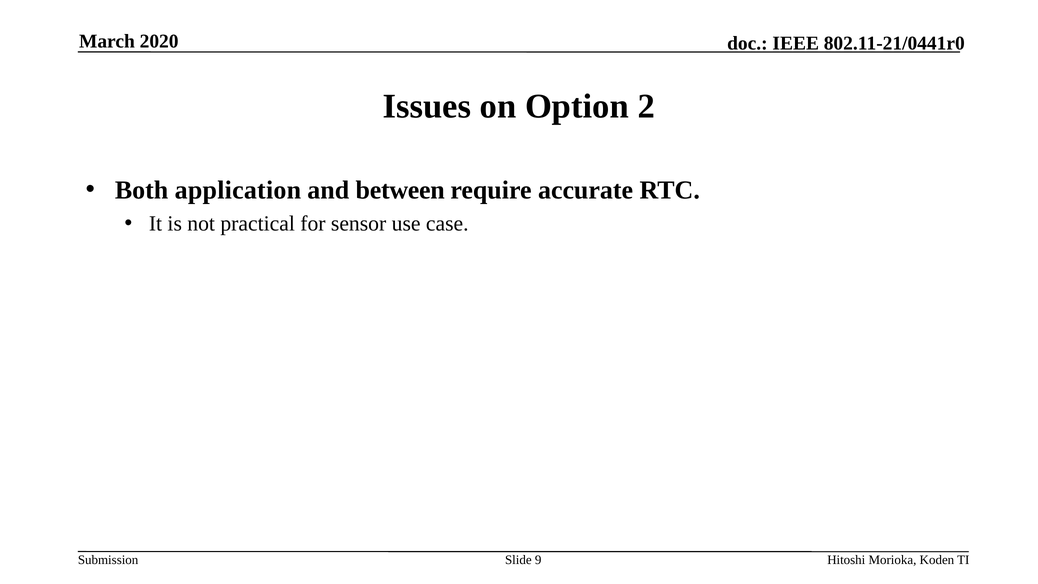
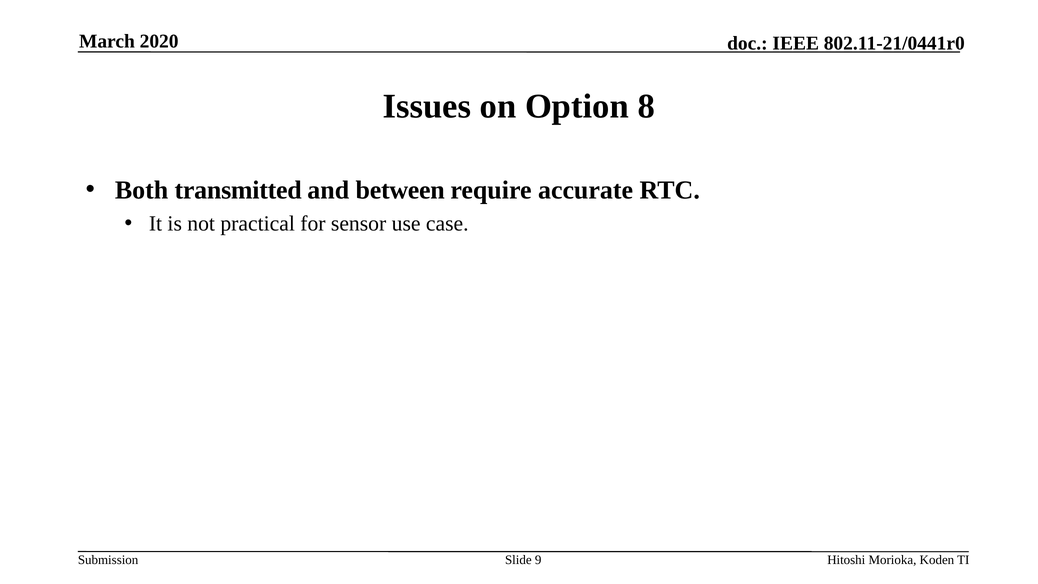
2: 2 -> 8 (646, 106)
application: application -> transmitted (238, 190)
